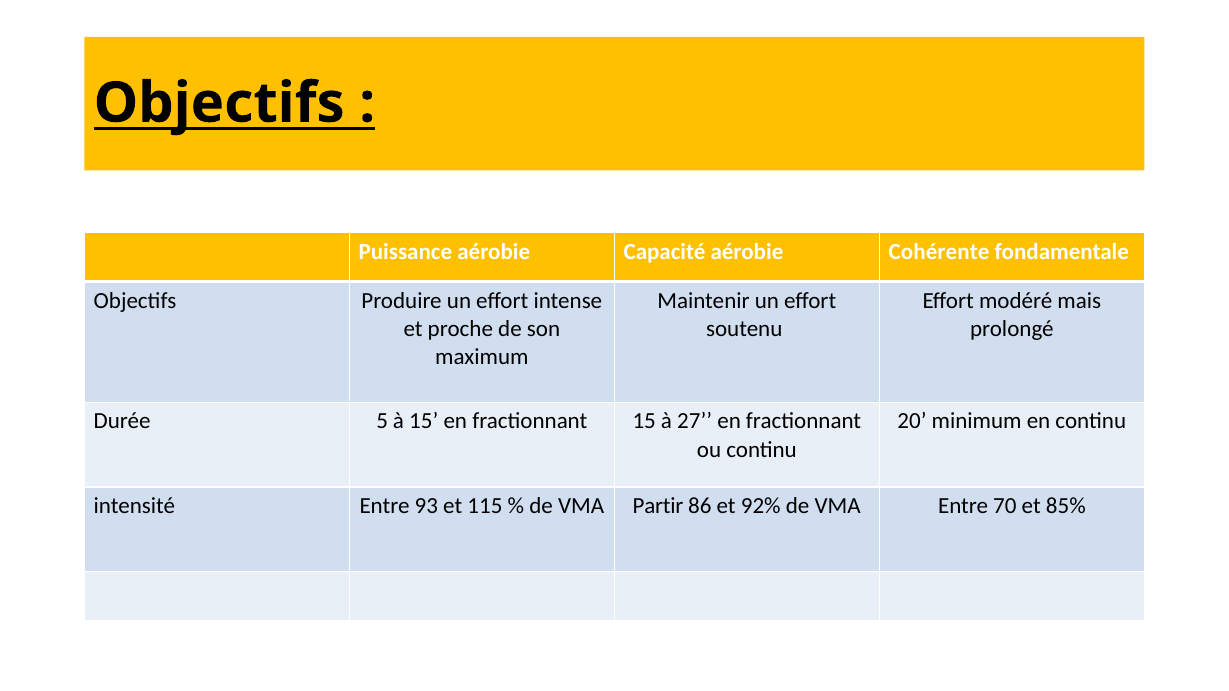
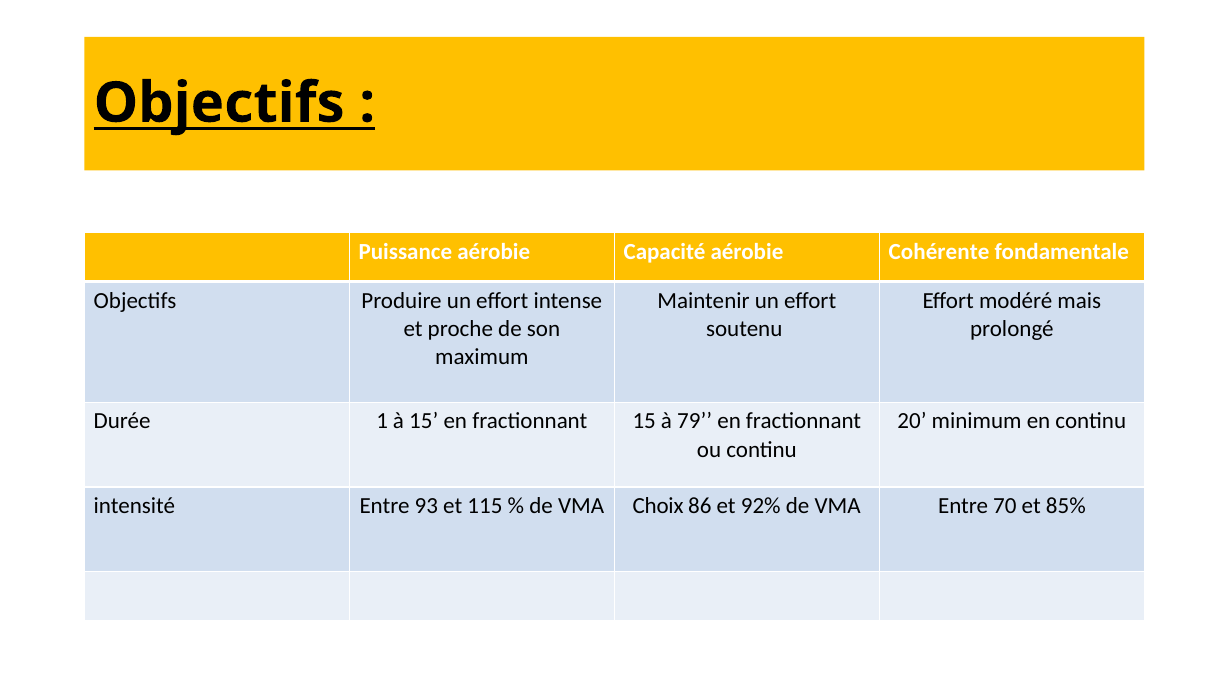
5: 5 -> 1 (382, 422)
27: 27 -> 79 (695, 422)
Partir: Partir -> Choix (658, 506)
